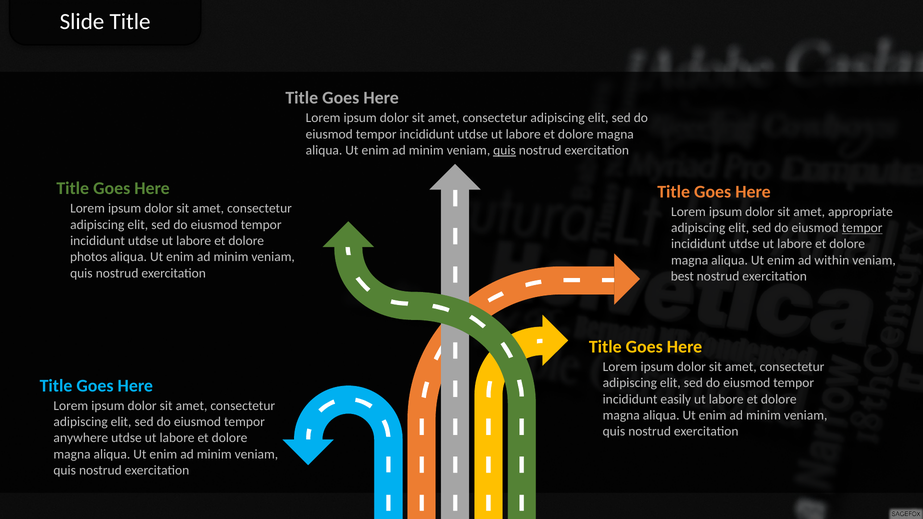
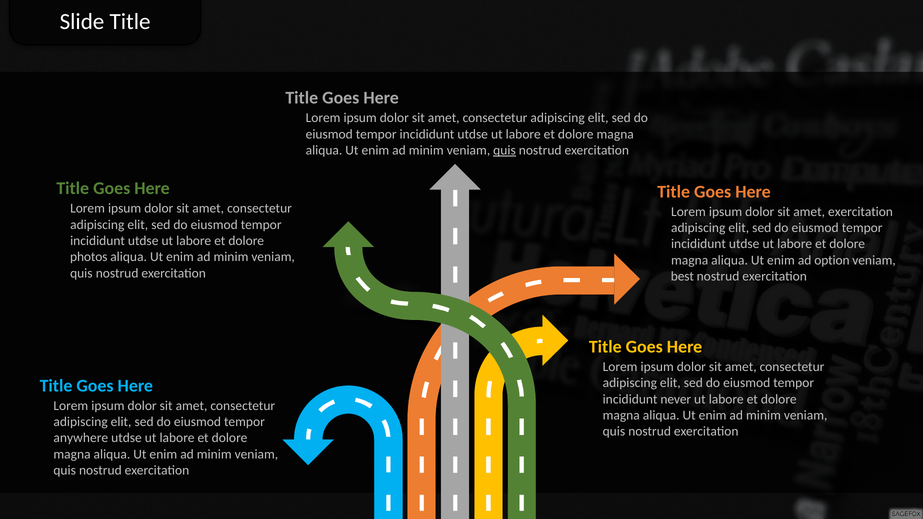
amet appropriate: appropriate -> exercitation (860, 212)
tempor underline: present -> none (862, 228)
within: within -> option (832, 260)
easily: easily -> never (676, 399)
